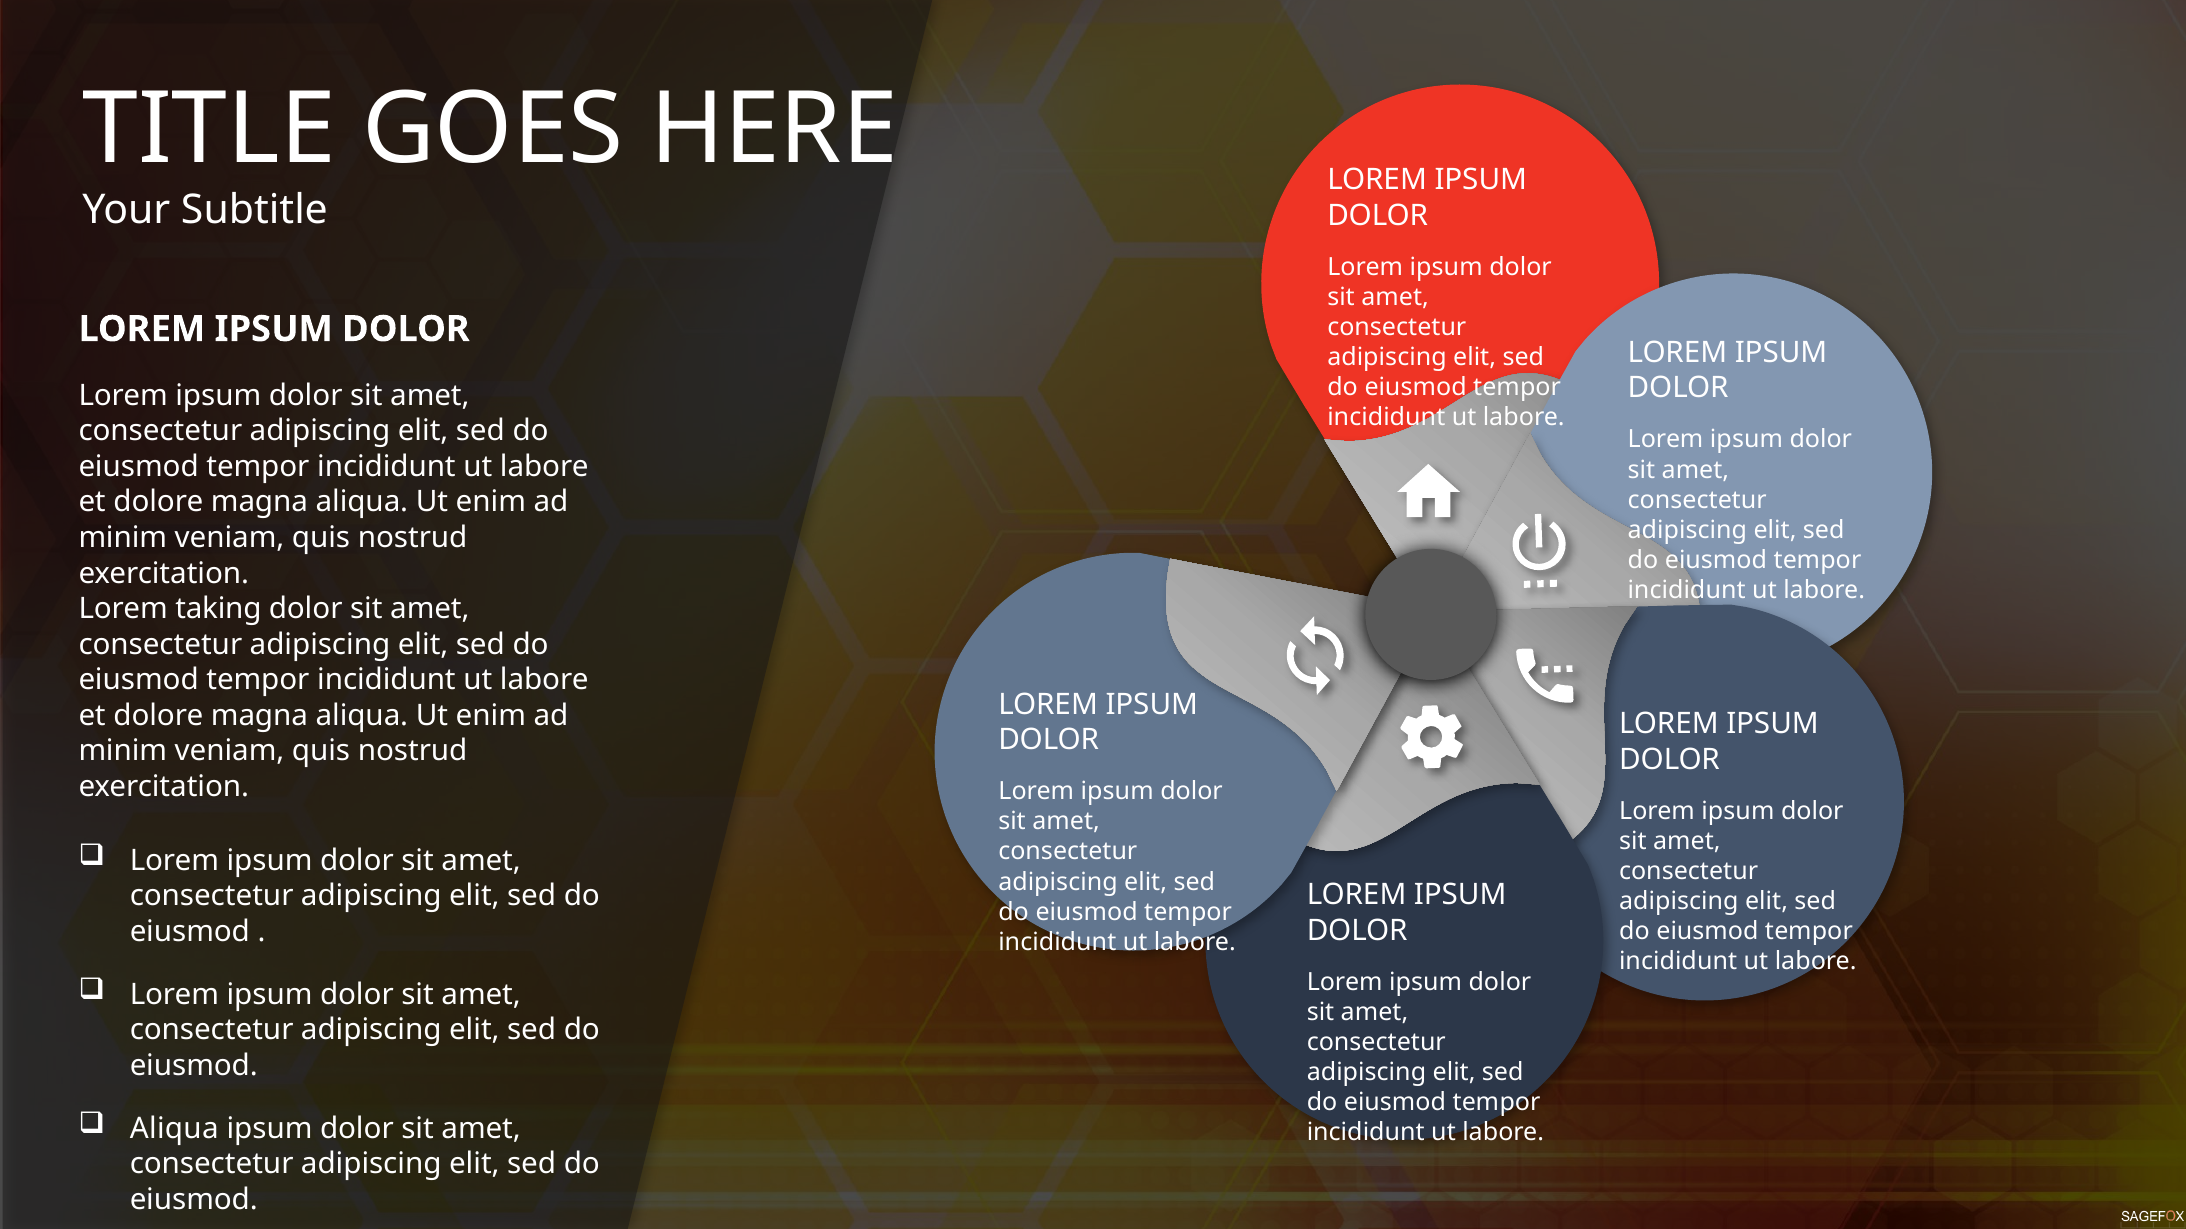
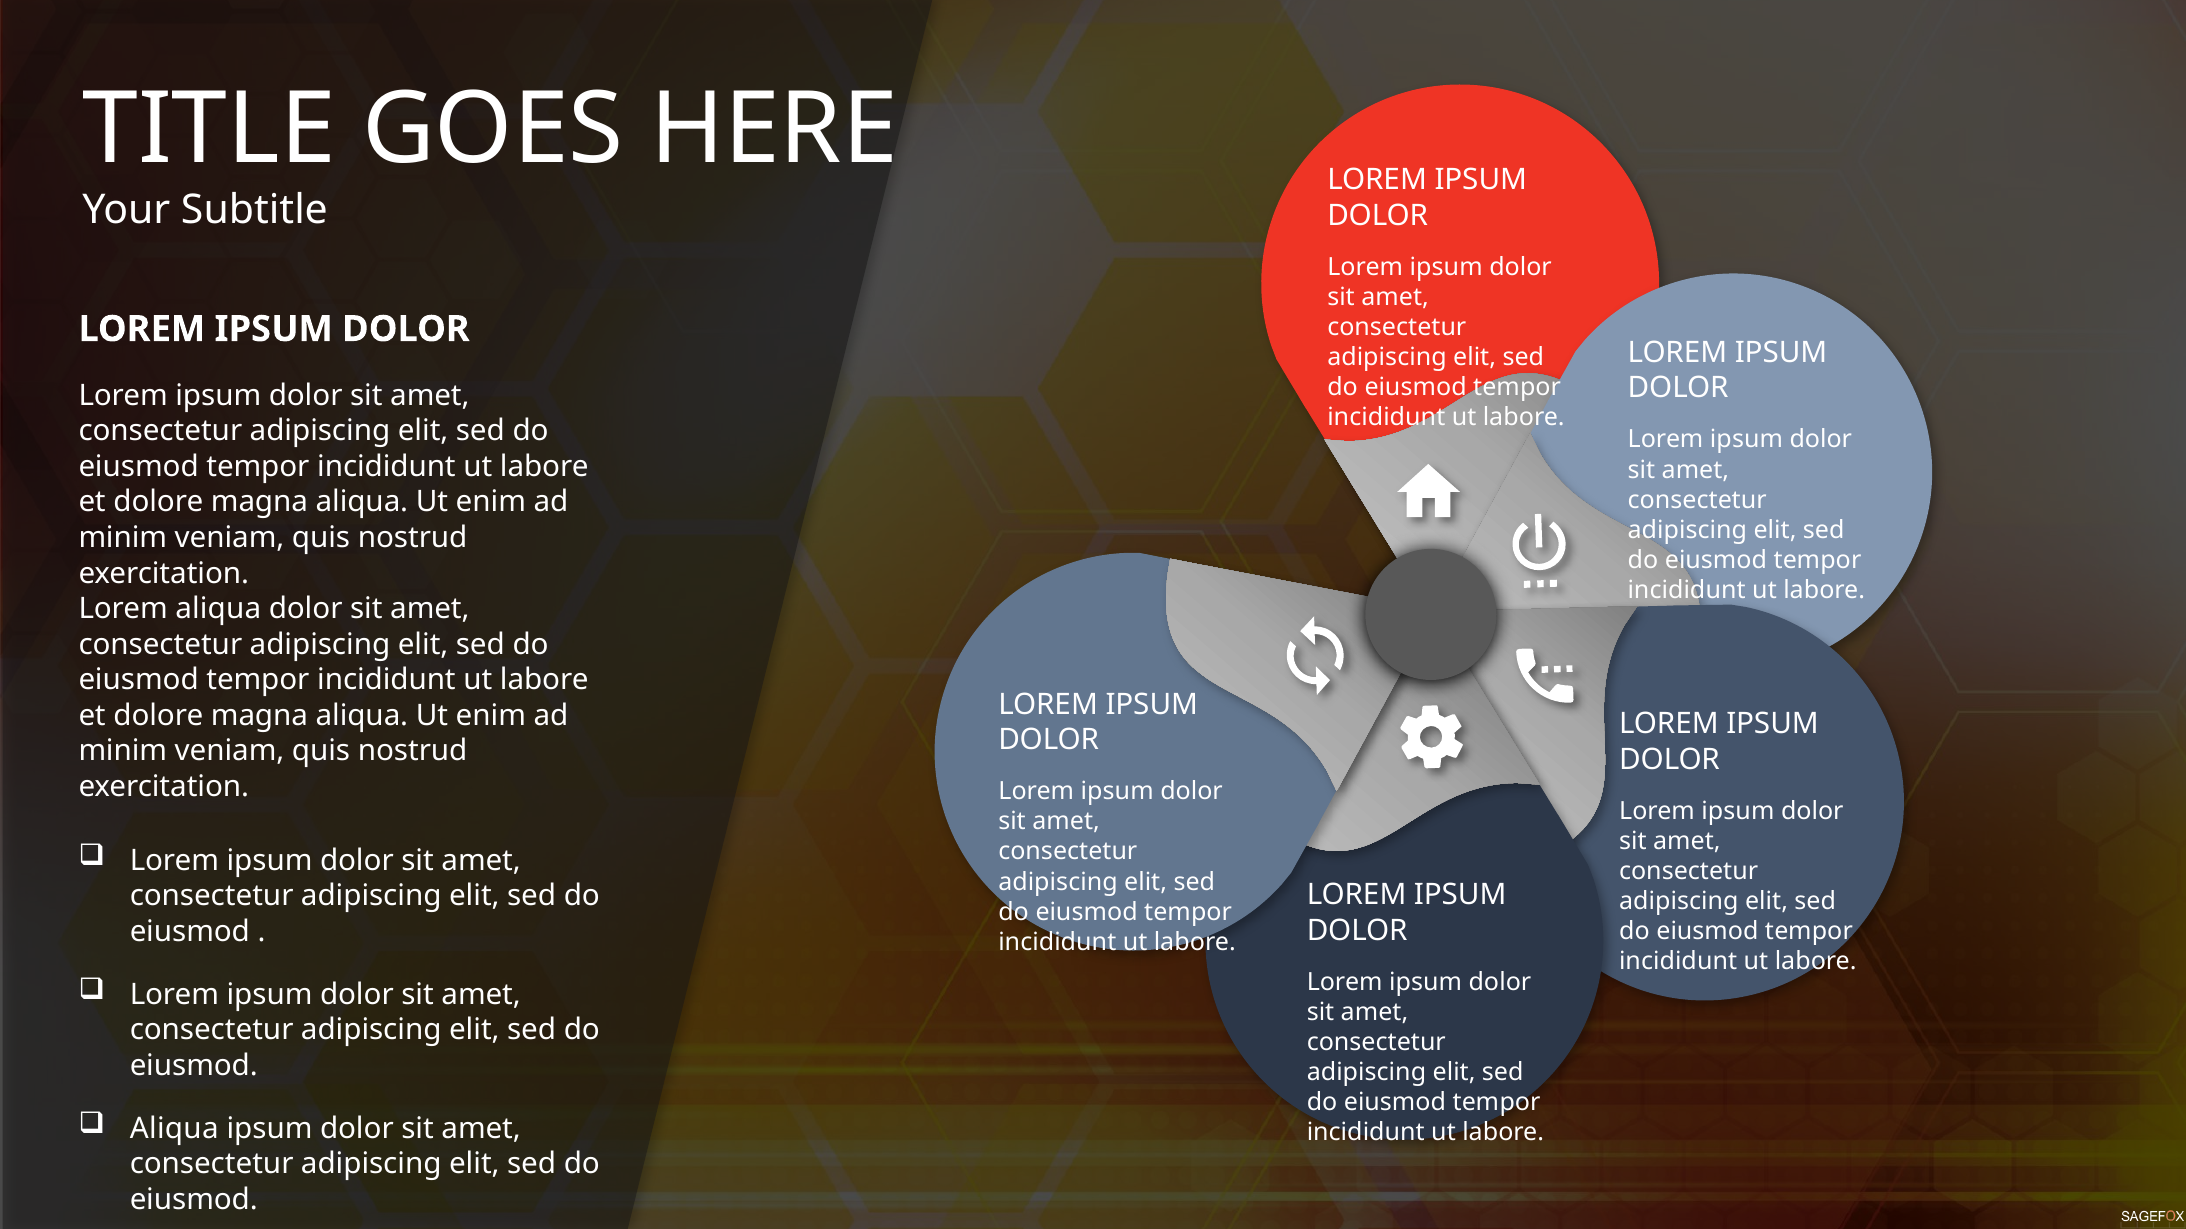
Lorem taking: taking -> aliqua (218, 609)
